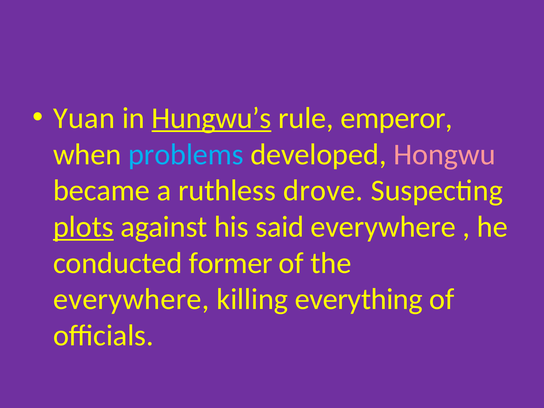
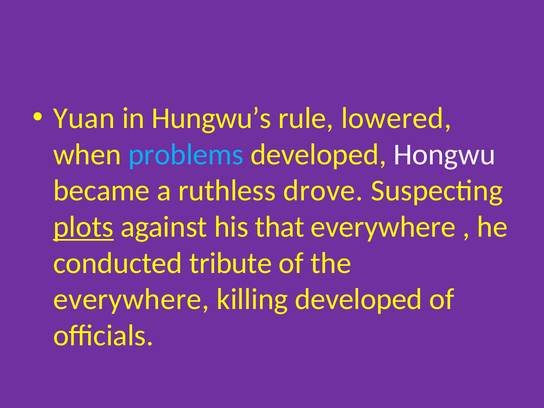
Hungwu’s underline: present -> none (212, 118)
emperor: emperor -> lowered (396, 118)
Hongwu colour: pink -> white (444, 154)
said: said -> that (280, 227)
former: former -> tribute (231, 263)
killing everything: everything -> developed (359, 299)
